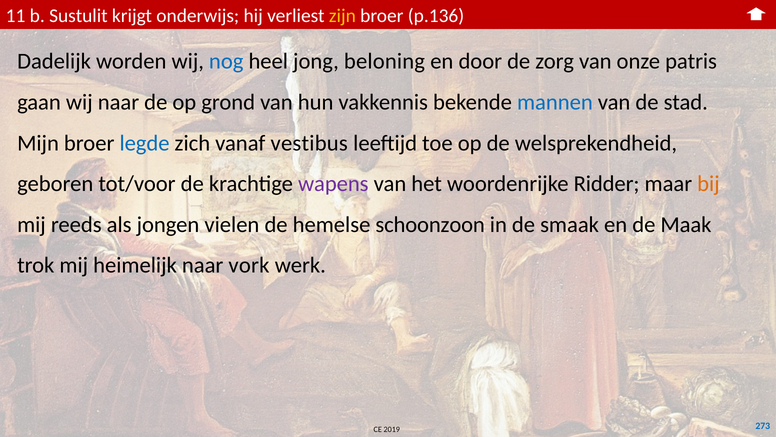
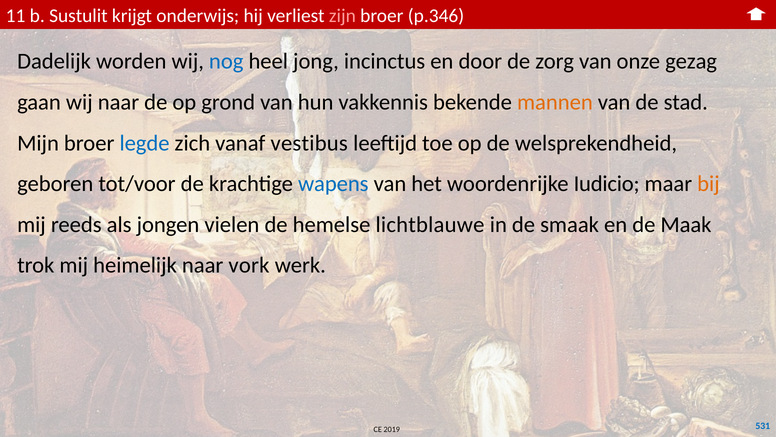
zijn colour: yellow -> pink (342, 16)
p.136: p.136 -> p.346 (436, 16)
beloning: beloning -> incinctus (385, 61)
patris: patris -> gezag (691, 61)
mannen colour: blue -> orange (555, 102)
wapens colour: purple -> blue (333, 184)
Ridder: Ridder -> Iudicio (607, 184)
schoonzoon: schoonzoon -> lichtblauwe (430, 224)
273: 273 -> 531 (763, 425)
